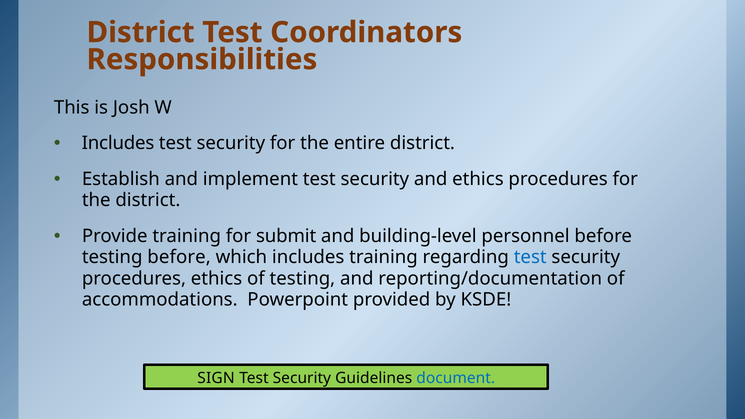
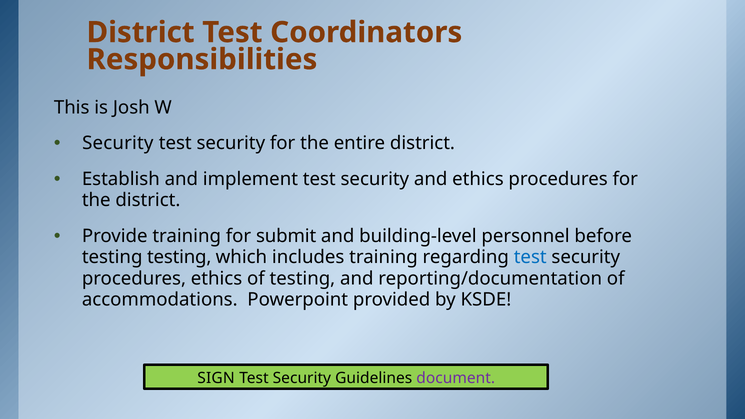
Includes: Includes -> Security (118, 143)
testing before: before -> testing (179, 257)
document colour: blue -> purple (456, 378)
